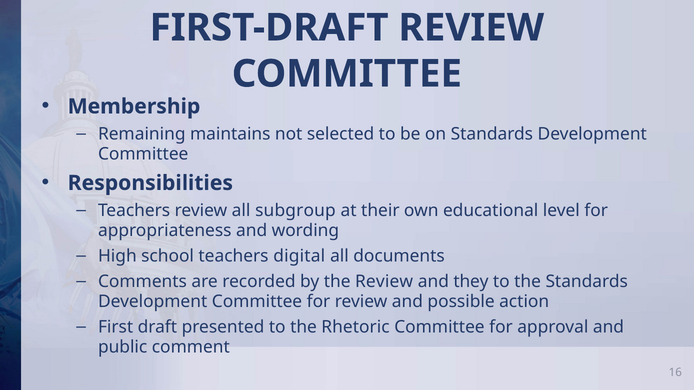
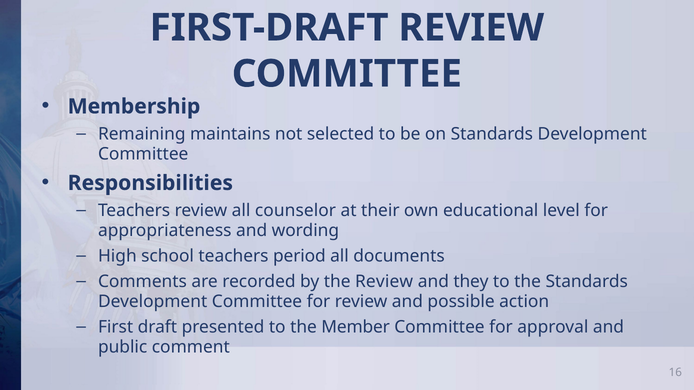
subgroup: subgroup -> counselor (296, 211)
digital: digital -> period (299, 256)
Rhetoric: Rhetoric -> Member (356, 327)
